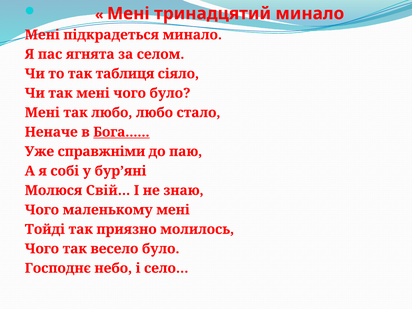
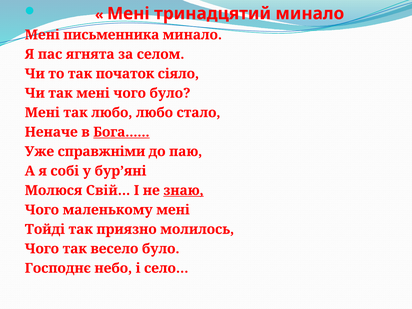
підкрадеться: підкрадеться -> письменника (111, 35)
таблиця: таблиця -> початок (125, 74)
знаю underline: none -> present (184, 190)
